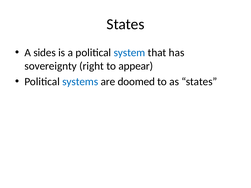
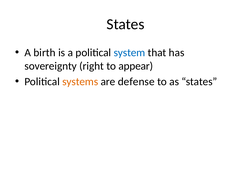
sides: sides -> birth (45, 53)
systems colour: blue -> orange (80, 82)
doomed: doomed -> defense (136, 82)
